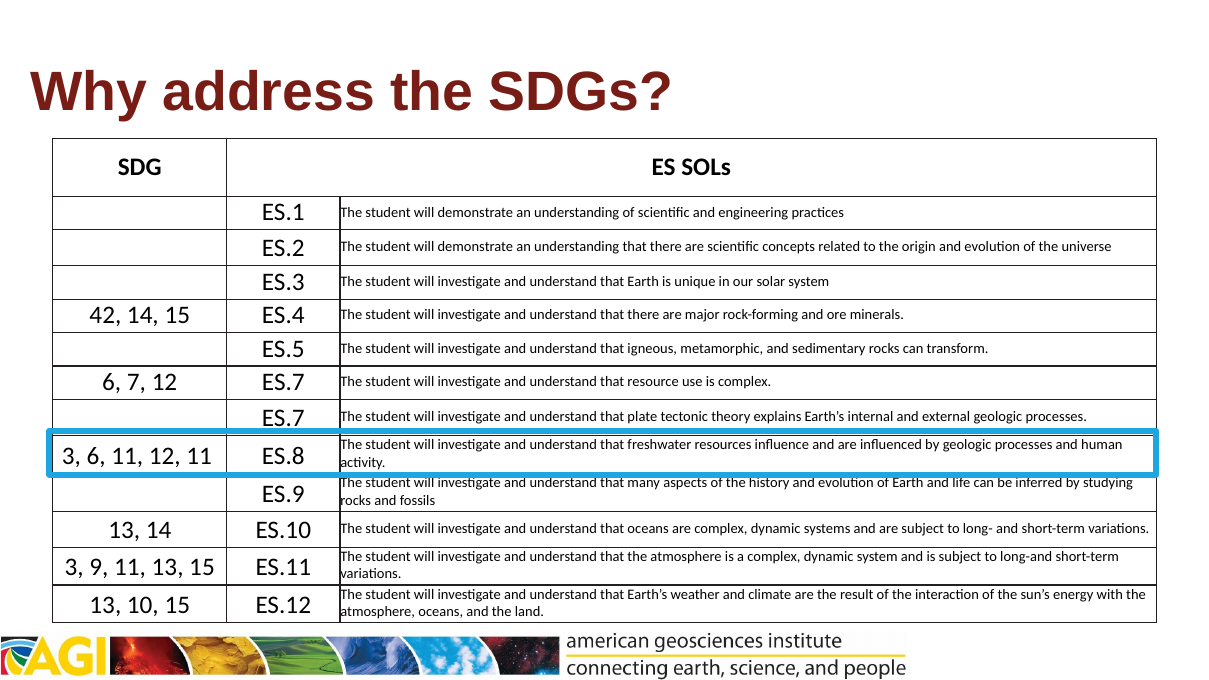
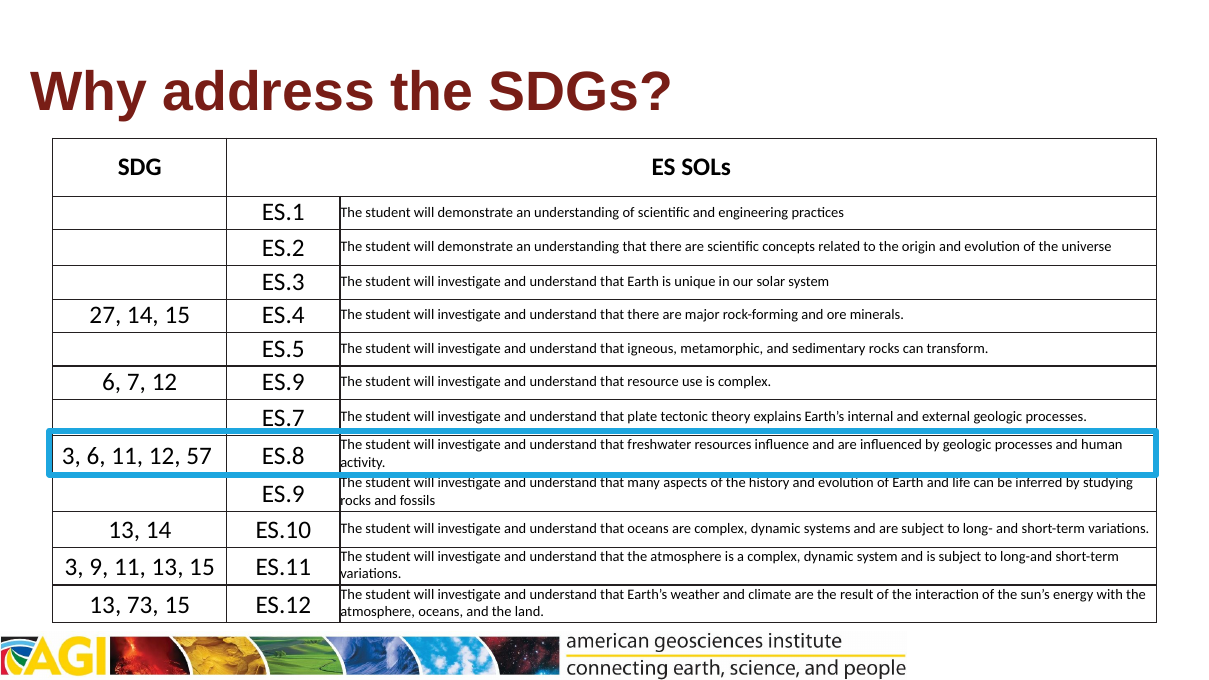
42: 42 -> 27 (105, 315)
12 ES.7: ES.7 -> ES.9 (283, 382)
12 11: 11 -> 57 (199, 456)
10: 10 -> 73 (143, 606)
